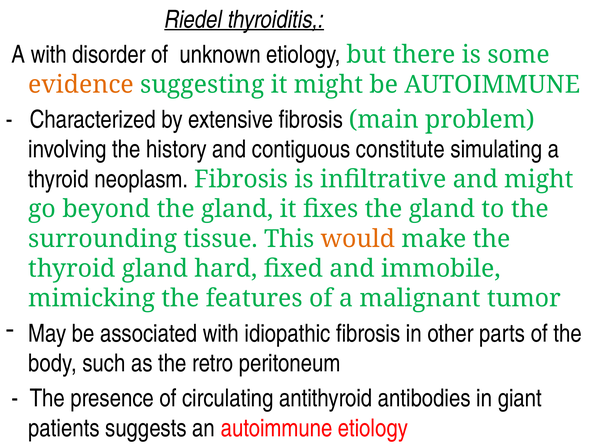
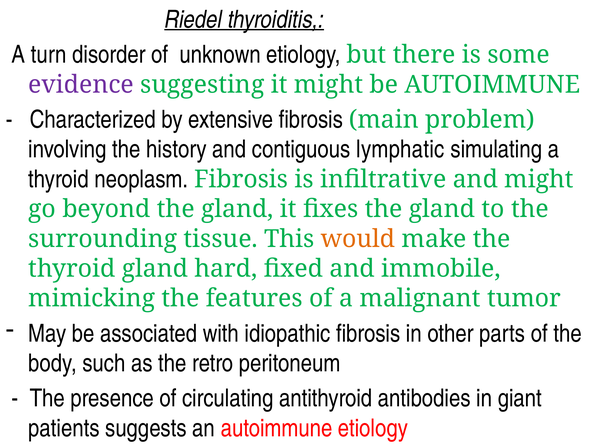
A with: with -> turn (49, 55)
evidence colour: orange -> purple (81, 85)
constitute: constitute -> lymphatic (400, 149)
